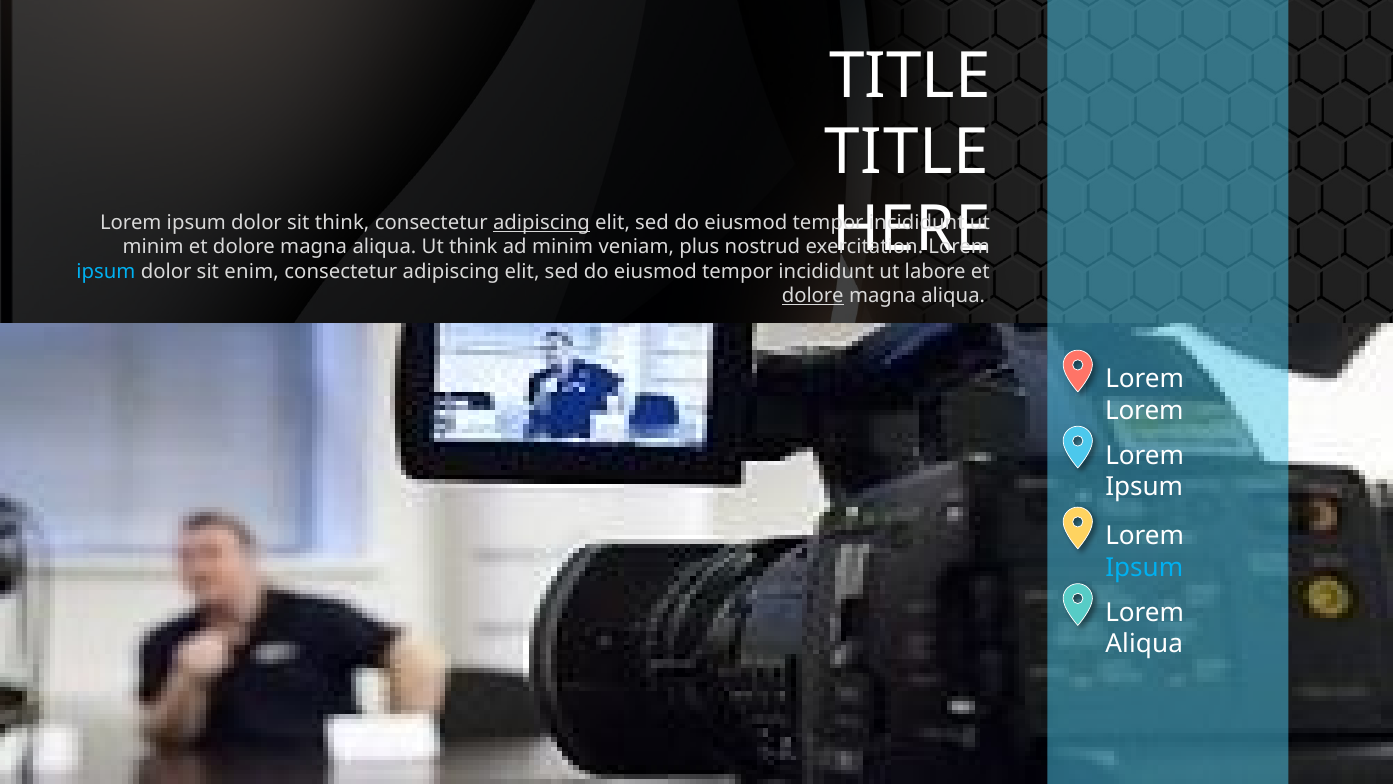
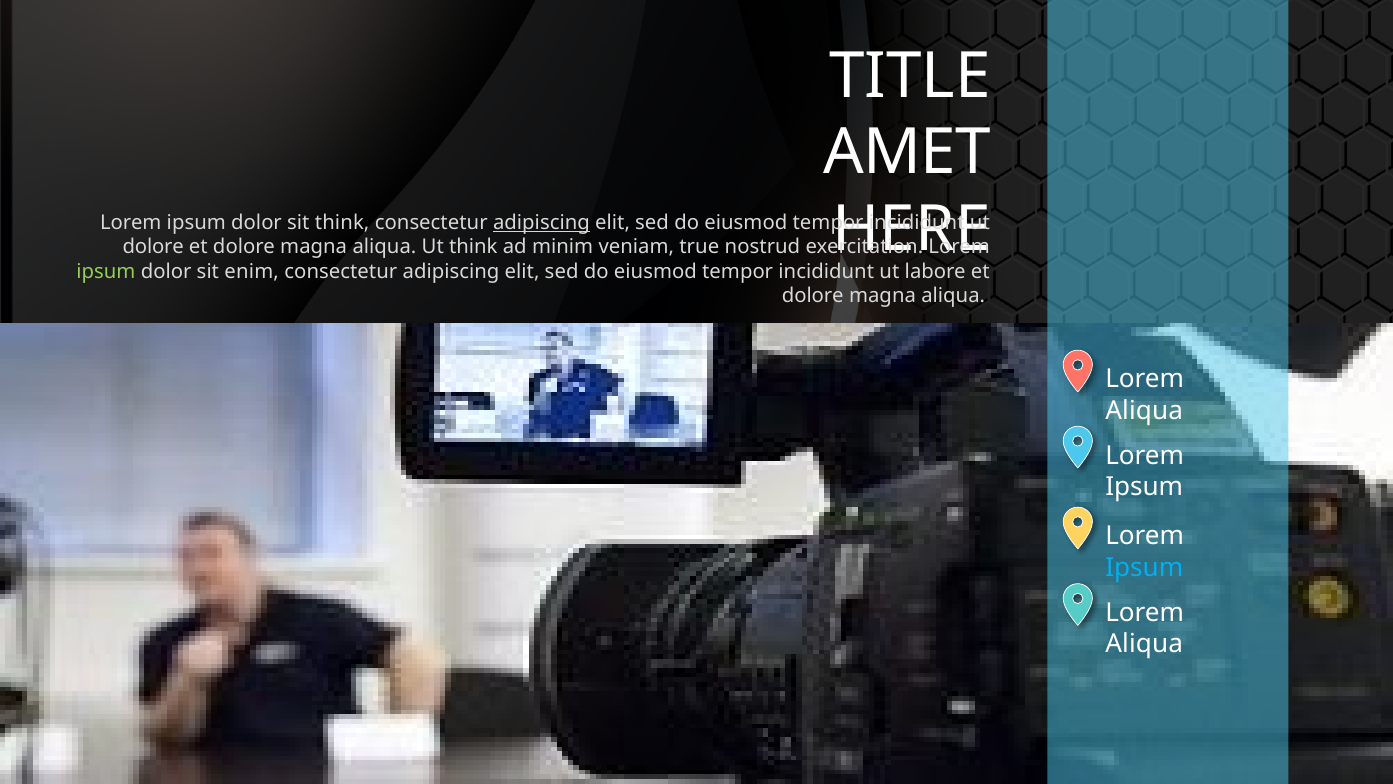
TITLE: TITLE -> AMET (907, 153)
minim: minim -> dolore (153, 247)
plus: plus -> true (699, 247)
ipsum colour: light blue -> light green (106, 271)
dolore underline: present -> none (813, 296)
Lorem: Lorem -> Aliqua (1144, 410)
